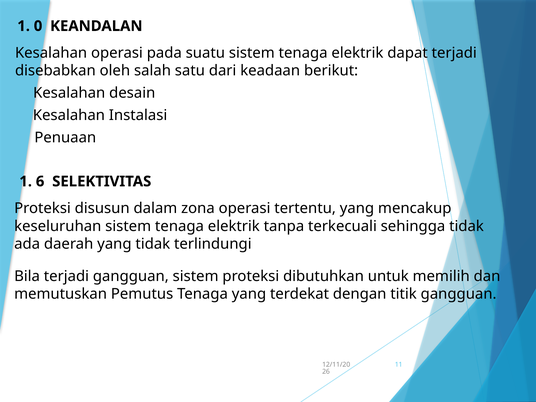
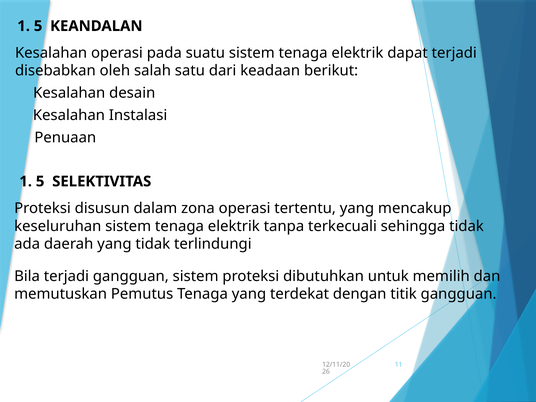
0: 0 -> 5 (38, 26)
6: 6 -> 5 (40, 181)
